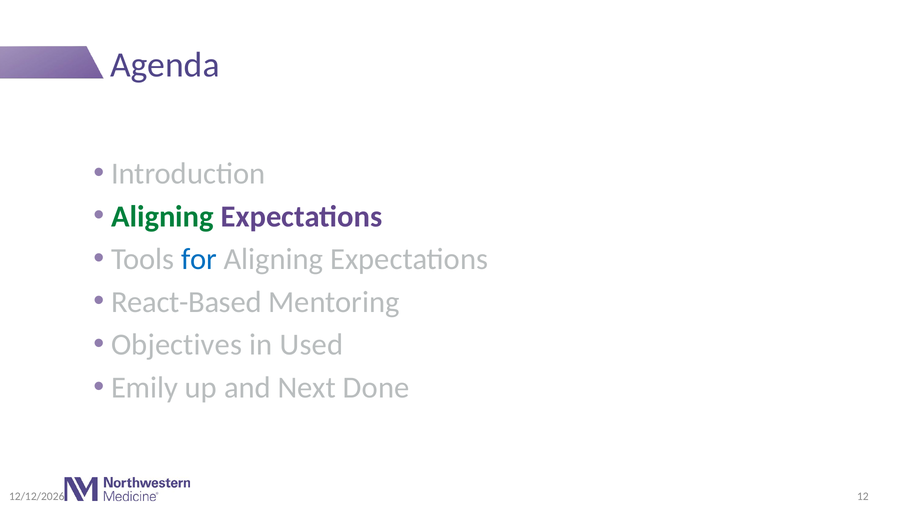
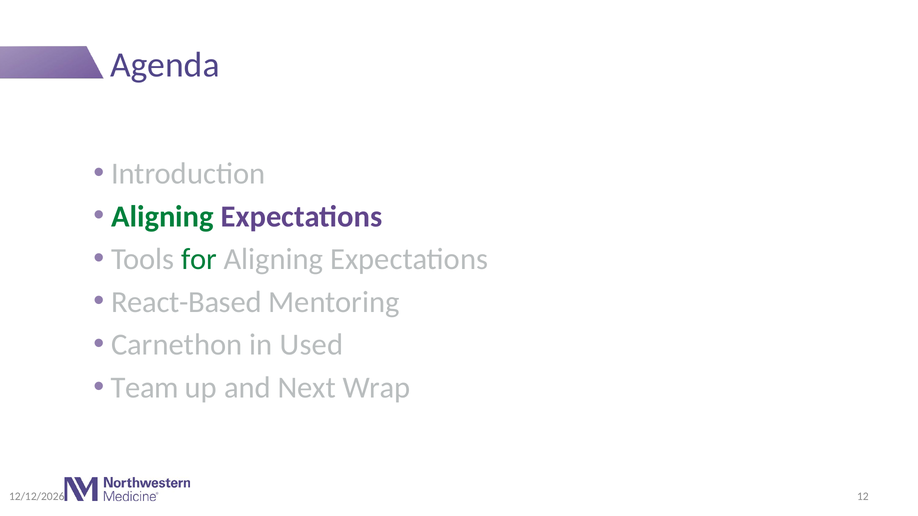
for colour: blue -> green (199, 259)
Objectives: Objectives -> Carnethon (177, 345)
Emily: Emily -> Team (145, 388)
Done: Done -> Wrap (376, 388)
